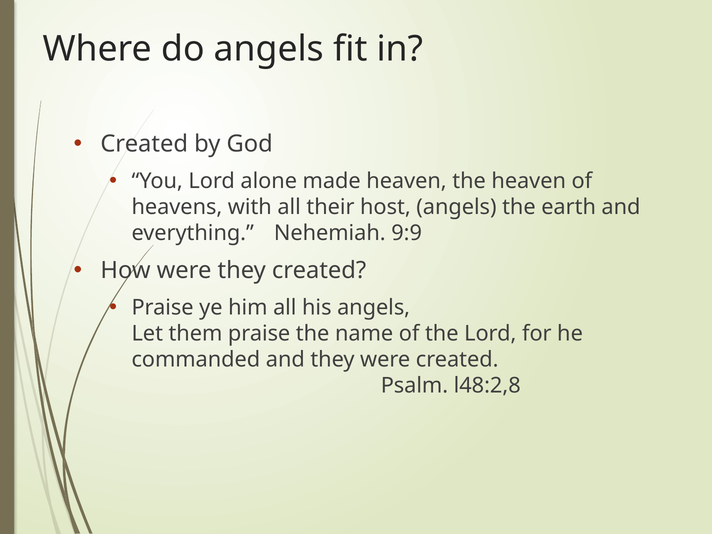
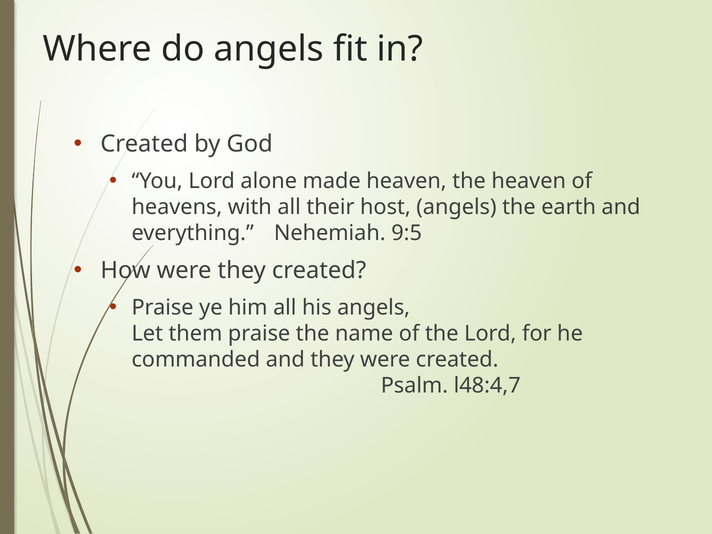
9:9: 9:9 -> 9:5 (407, 233)
l48:2,8: l48:2,8 -> l48:4,7 (487, 386)
